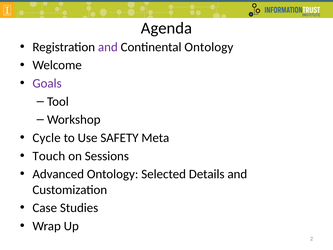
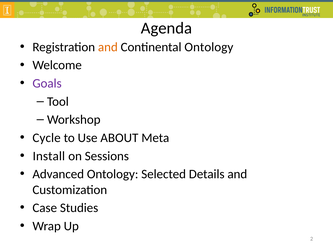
and colour: purple -> orange (108, 47)
SAFETY: SAFETY -> ABOUT (119, 138)
Touch: Touch -> Install (49, 156)
